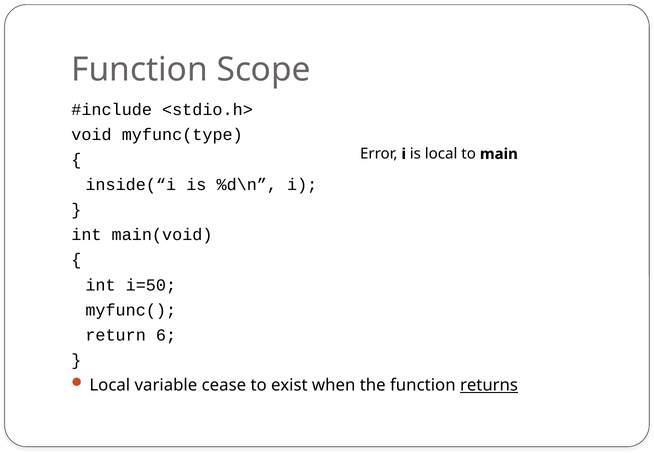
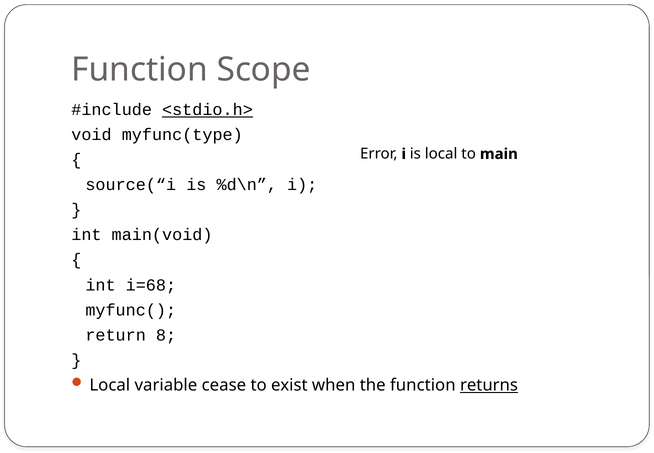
<stdio.h> underline: none -> present (207, 110)
inside(“i: inside(“i -> source(“i (131, 185)
i=50: i=50 -> i=68 (151, 285)
6: 6 -> 8 (166, 335)
